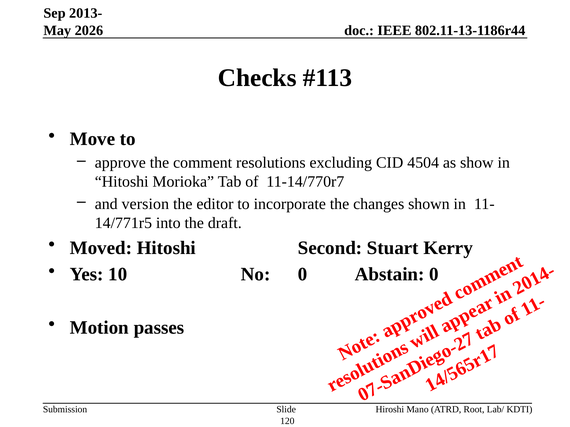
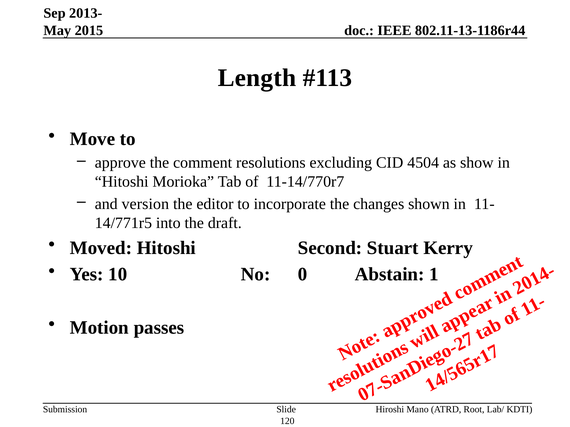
2026: 2026 -> 2015 (89, 30)
Checks: Checks -> Length (257, 78)
Abstain 0: 0 -> 1 (434, 275)
